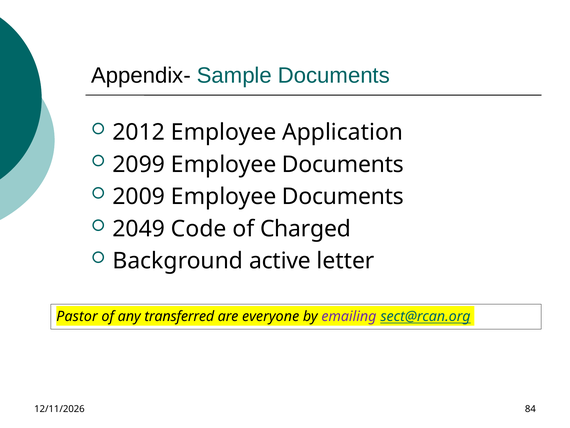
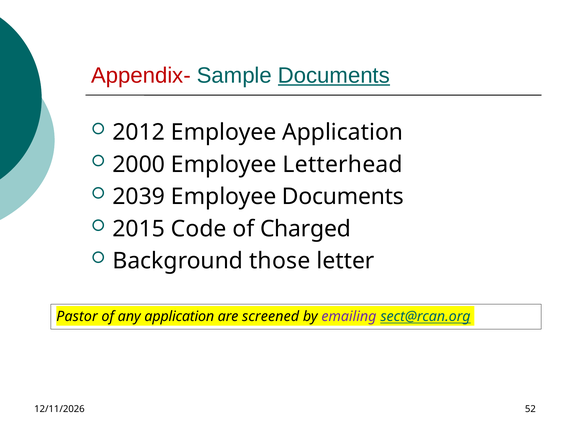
Appendix- colour: black -> red (141, 75)
Documents underline: none -> present (334, 75)
2099: 2099 -> 2000 (139, 164)
Documents: Documents -> Letterhead (343, 164)
2009: 2009 -> 2039 (139, 196)
2049: 2049 -> 2015 (139, 229)
active: active -> those (280, 261)
any transferred: transferred -> application (179, 316)
everyone: everyone -> screened (271, 316)
84: 84 -> 52 (530, 409)
